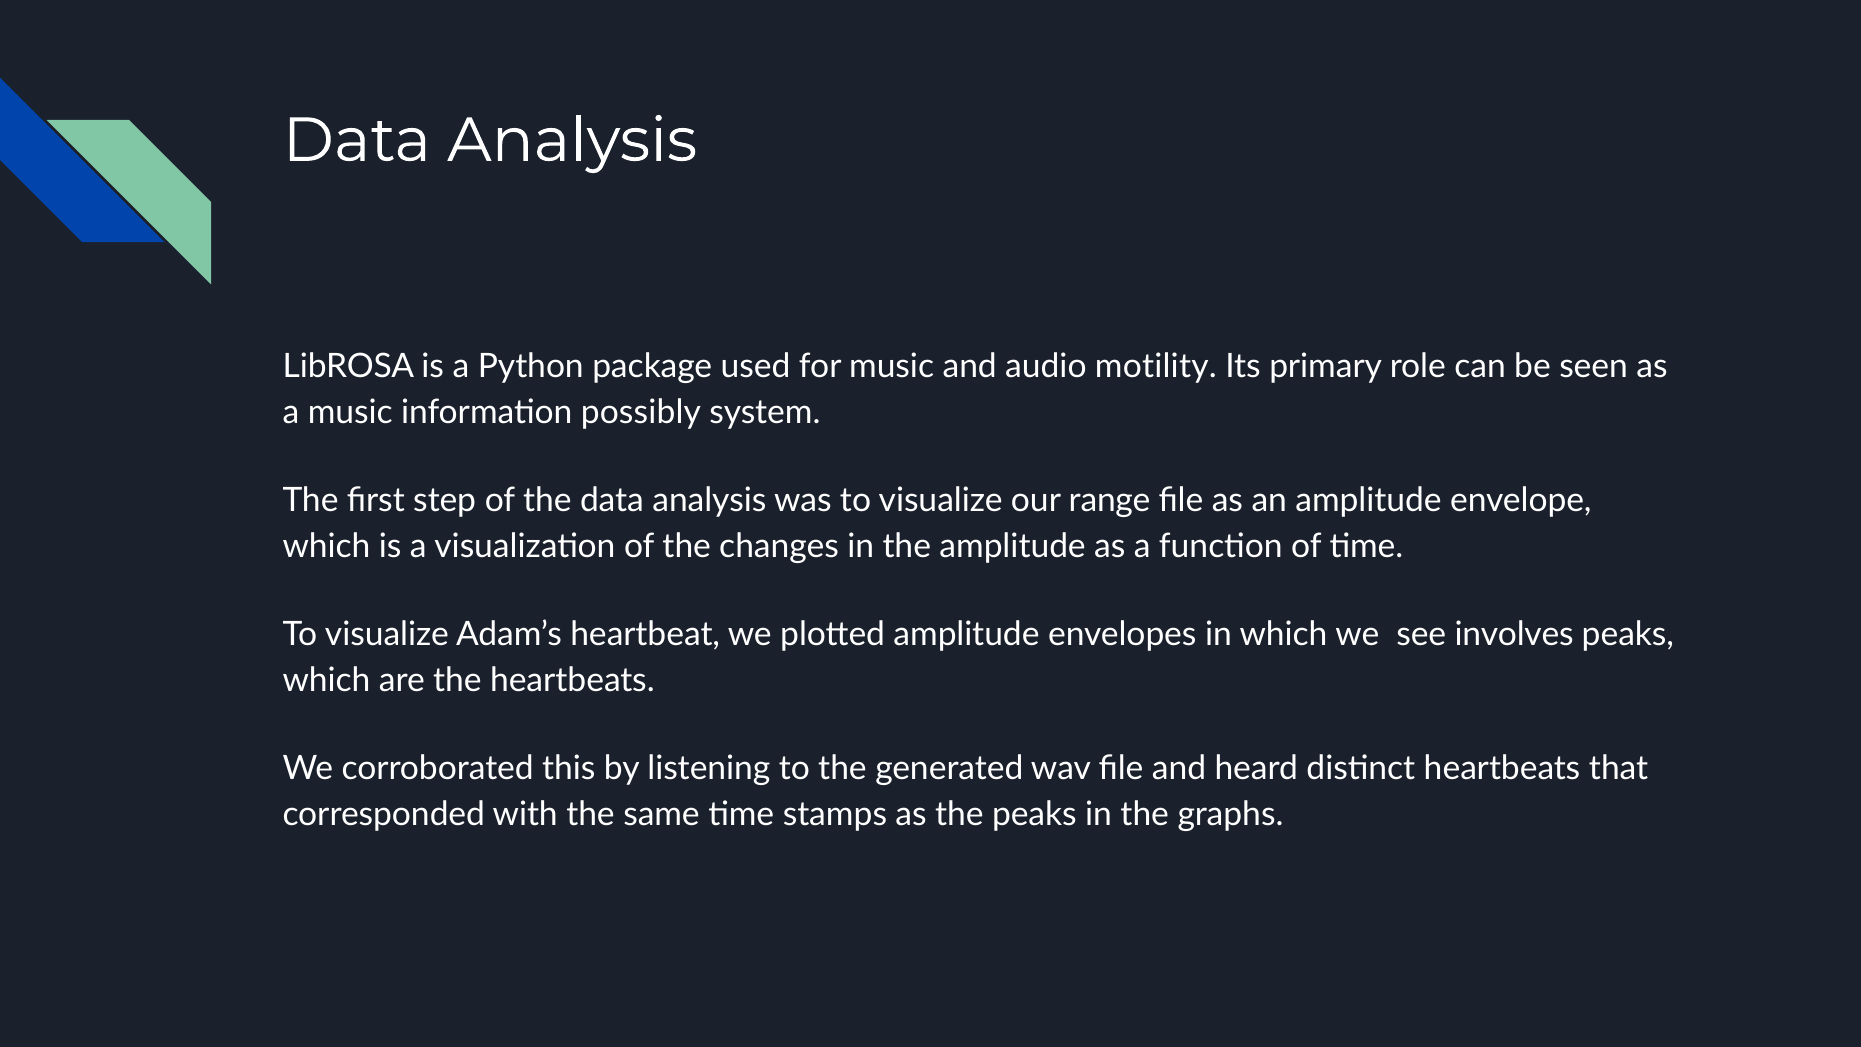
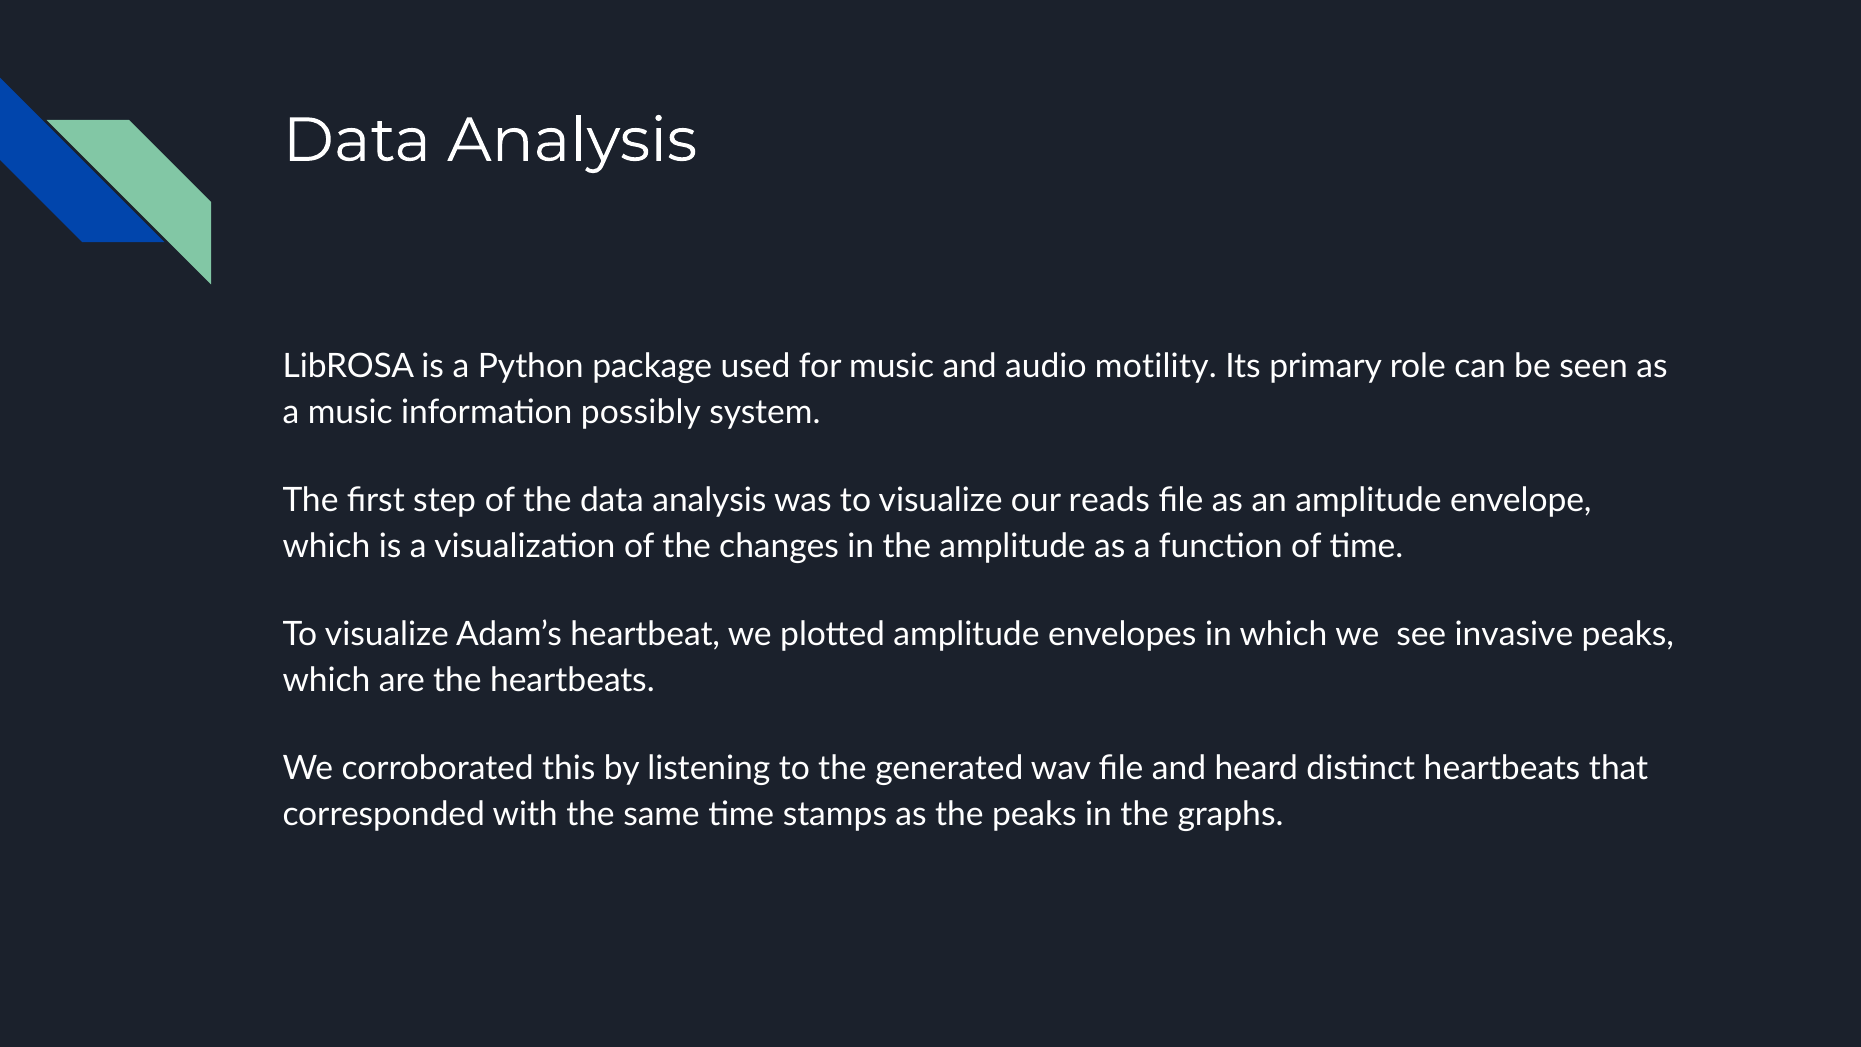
range: range -> reads (1109, 500)
involves: involves -> invasive (1514, 634)
